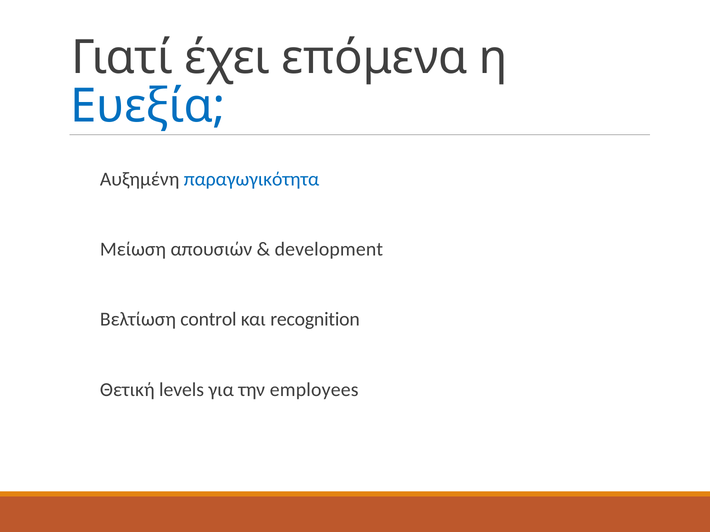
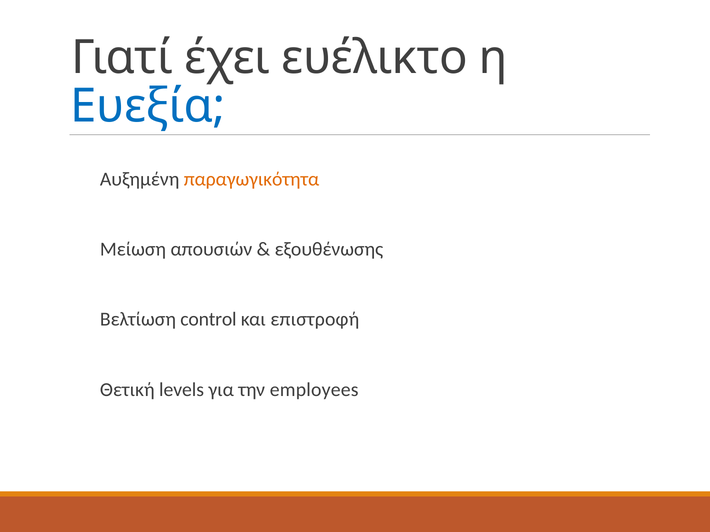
επόμενα: επόμενα -> ευέλικτο (375, 58)
παραγωγικότητα colour: blue -> orange (252, 179)
development: development -> εξουθένωσης (329, 250)
recognition: recognition -> επιστροφή (315, 320)
